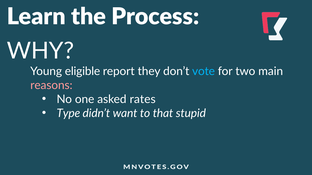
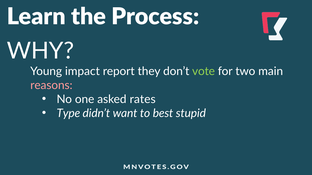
eligible: eligible -> impact (82, 71)
vote colour: light blue -> light green (204, 71)
that: that -> best (163, 114)
